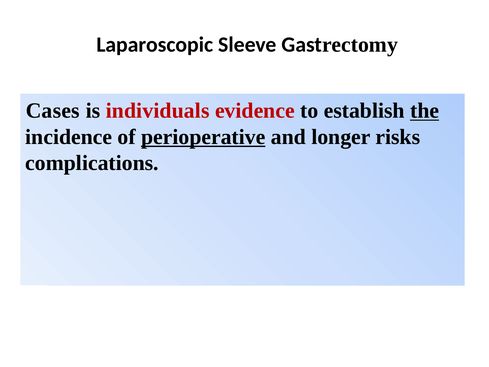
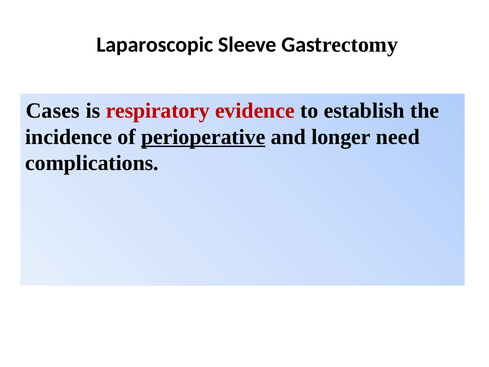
individuals: individuals -> respiratory (158, 111)
the underline: present -> none (425, 111)
risks: risks -> need (398, 137)
